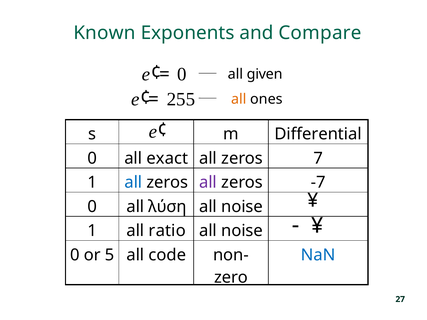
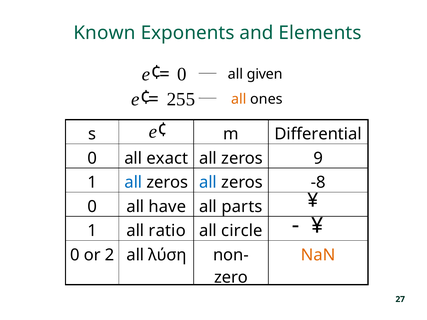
Compare: Compare -> Elements (320, 33)
7: 7 -> 9 (318, 158)
all colour: purple -> blue (208, 183)
-7: -7 -> -8 (318, 183)
λύση: λύση -> have (167, 207)
noise: noise -> parts (242, 207)
noise: noise -> circle (242, 231)
5: 5 -> 2 (110, 255)
code: code -> λύση (167, 255)
NaN colour: blue -> orange (318, 255)
